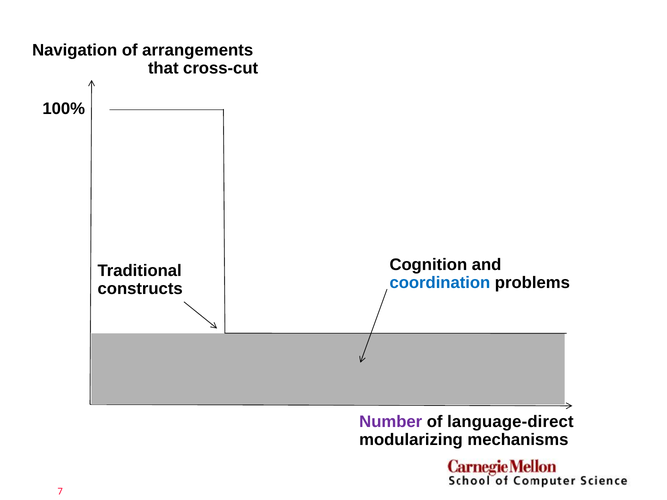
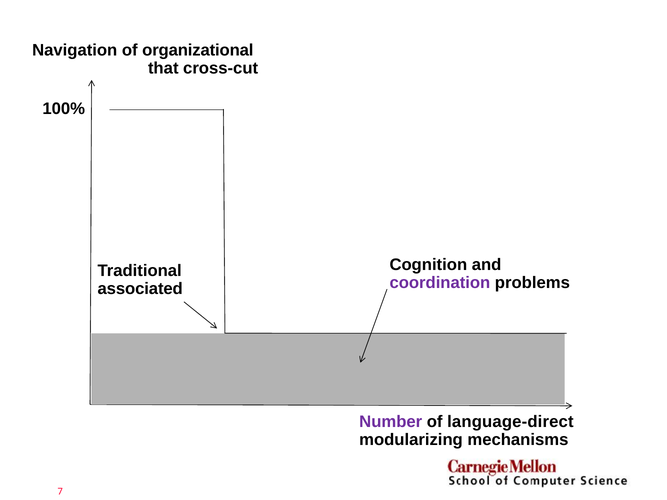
arrangements: arrangements -> organizational (198, 50)
coordination colour: blue -> purple (440, 283)
constructs: constructs -> associated (140, 289)
